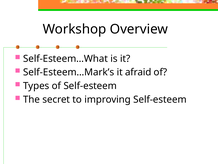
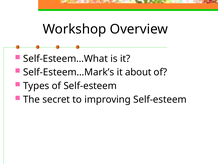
afraid: afraid -> about (138, 72)
